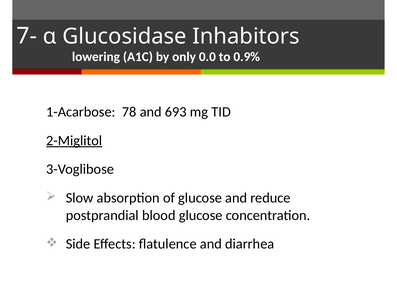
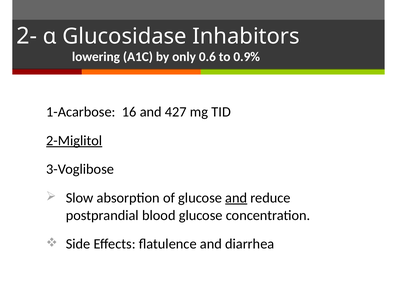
7-: 7- -> 2- (27, 36)
0.0: 0.0 -> 0.6 (207, 57)
78: 78 -> 16 (129, 112)
693: 693 -> 427 (176, 112)
and underline: none -> present (236, 198)
